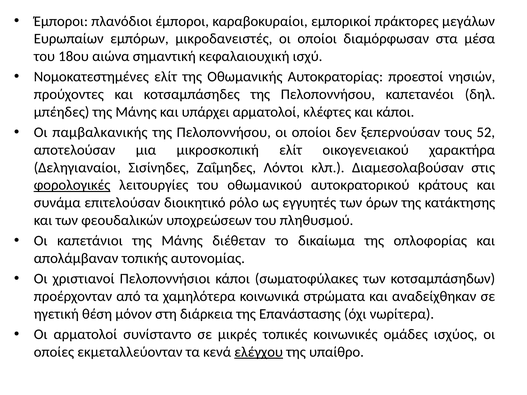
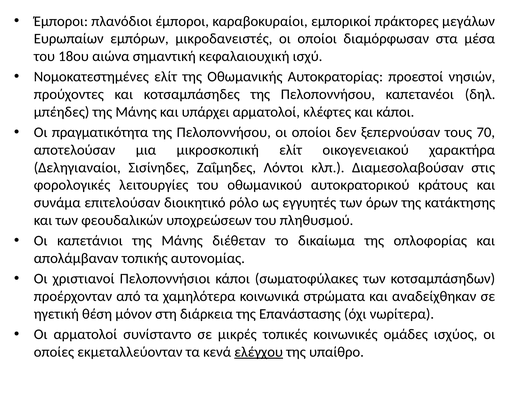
παμβαλκανικής: παμβαλκανικής -> πραγματικότητα (100, 133)
52: 52 -> 70 (486, 133)
φορολογικές underline: present -> none (72, 185)
